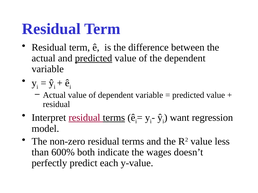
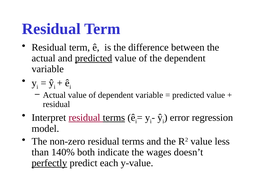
want: want -> error (180, 118)
600%: 600% -> 140% (63, 153)
perfectly underline: none -> present (49, 164)
